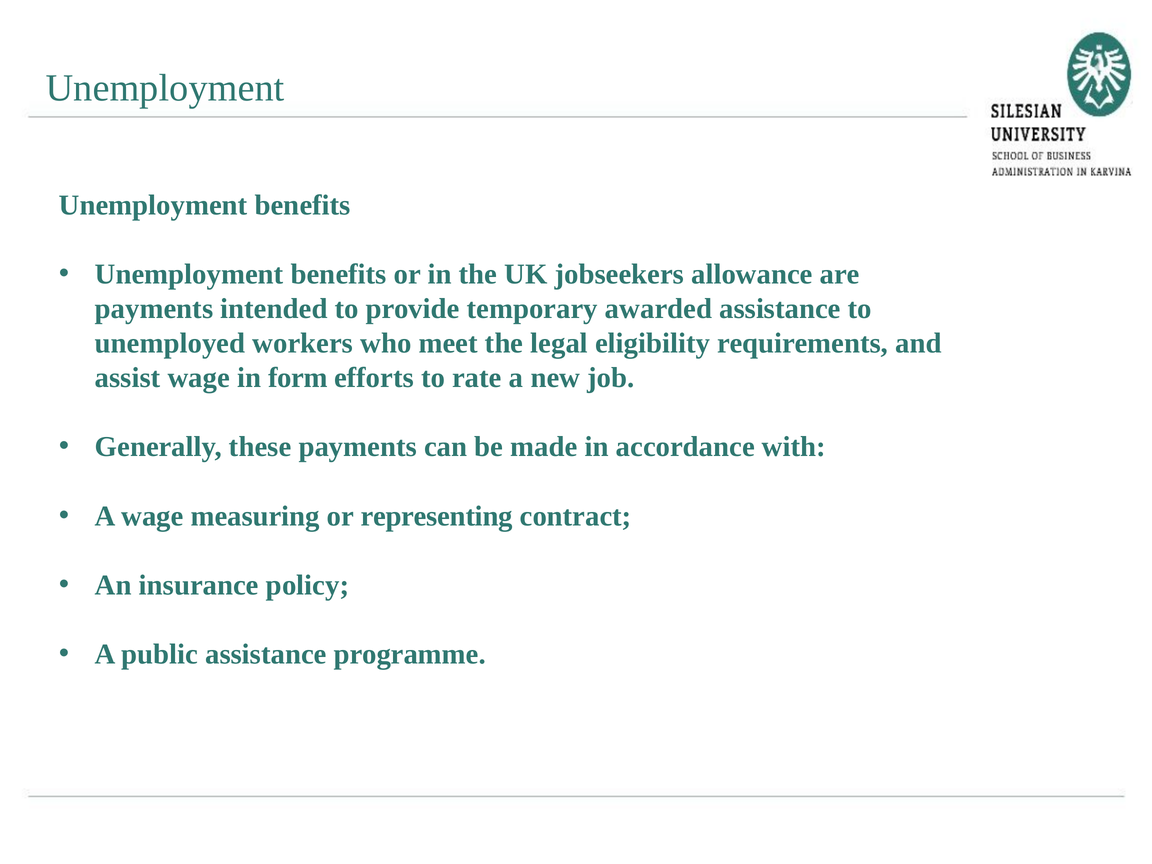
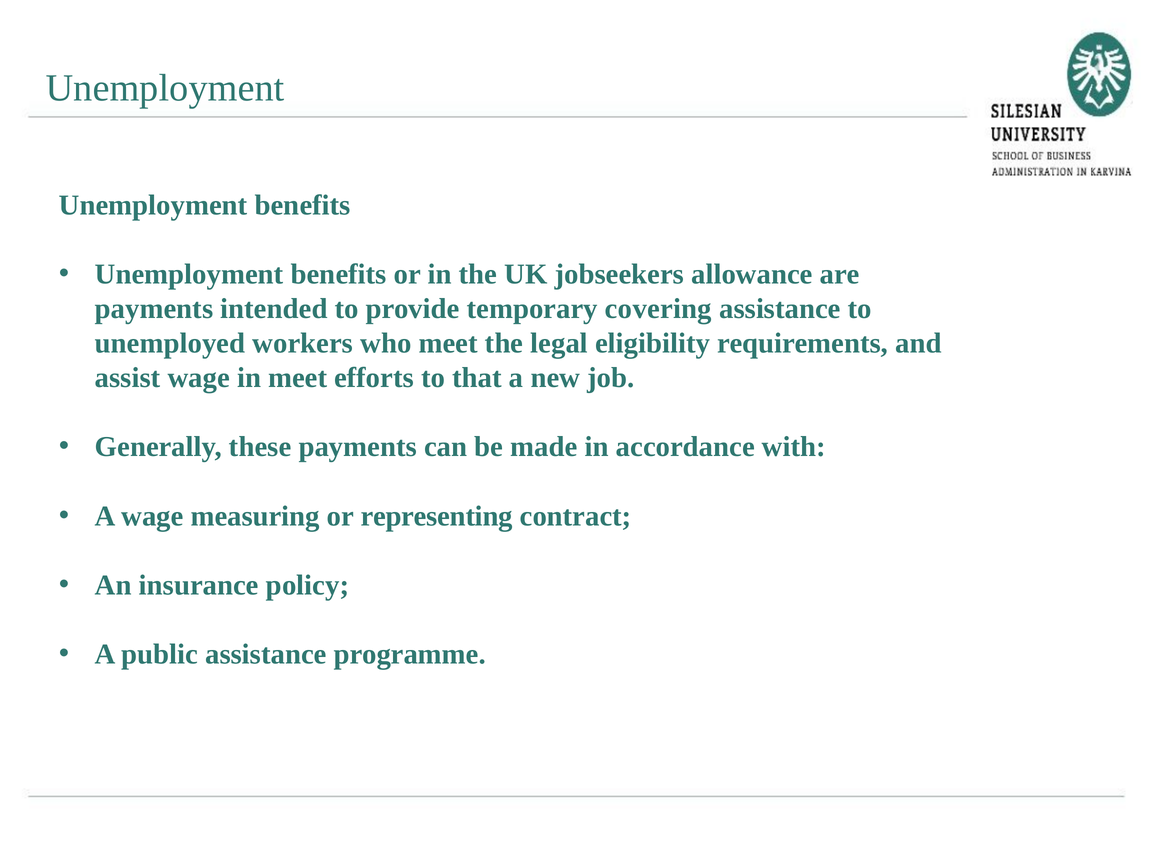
awarded: awarded -> covering (658, 309)
in form: form -> meet (298, 378)
rate: rate -> that (477, 378)
